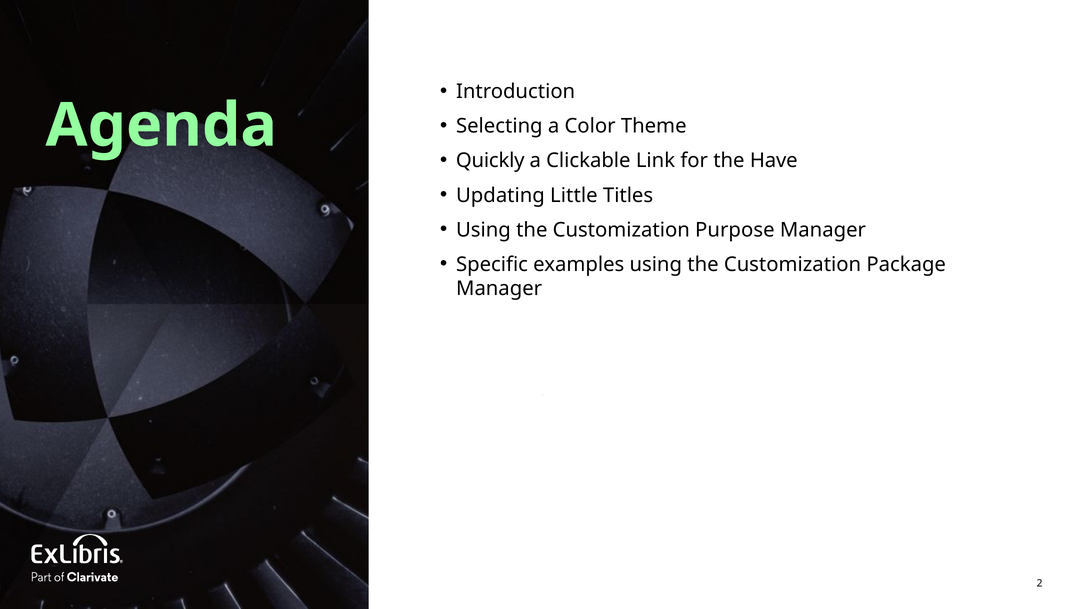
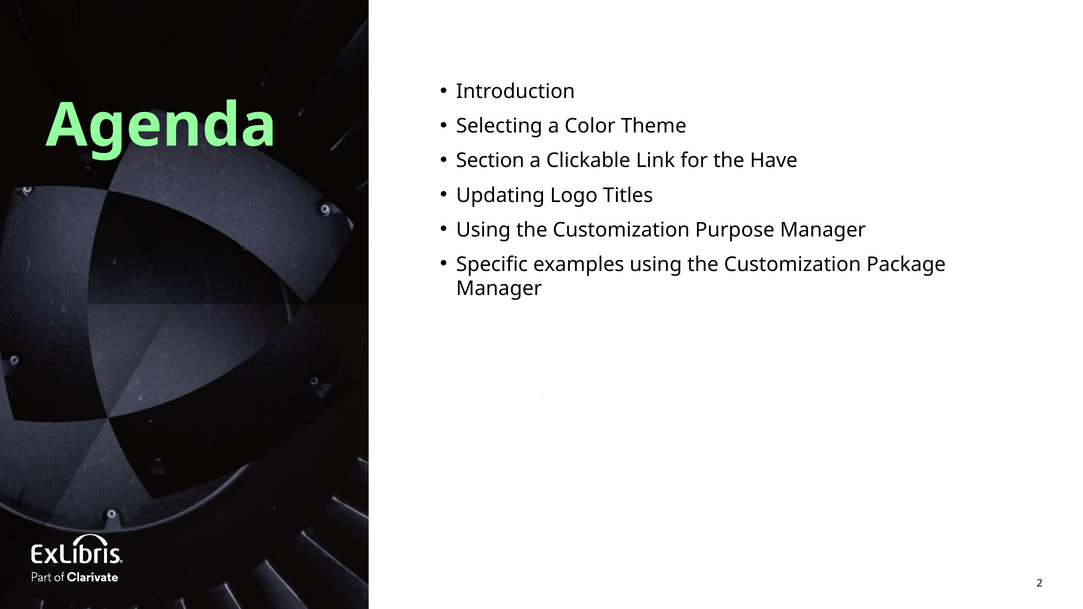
Quickly: Quickly -> Section (490, 161)
Little: Little -> Logo (574, 195)
